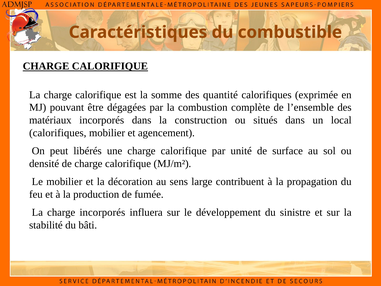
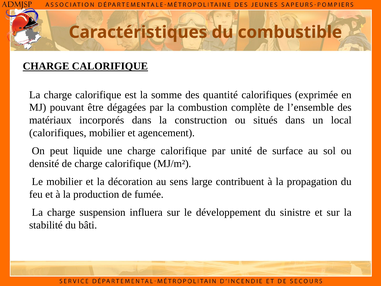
libérés: libérés -> liquide (88, 151)
charge incorporés: incorporés -> suspension (102, 212)
